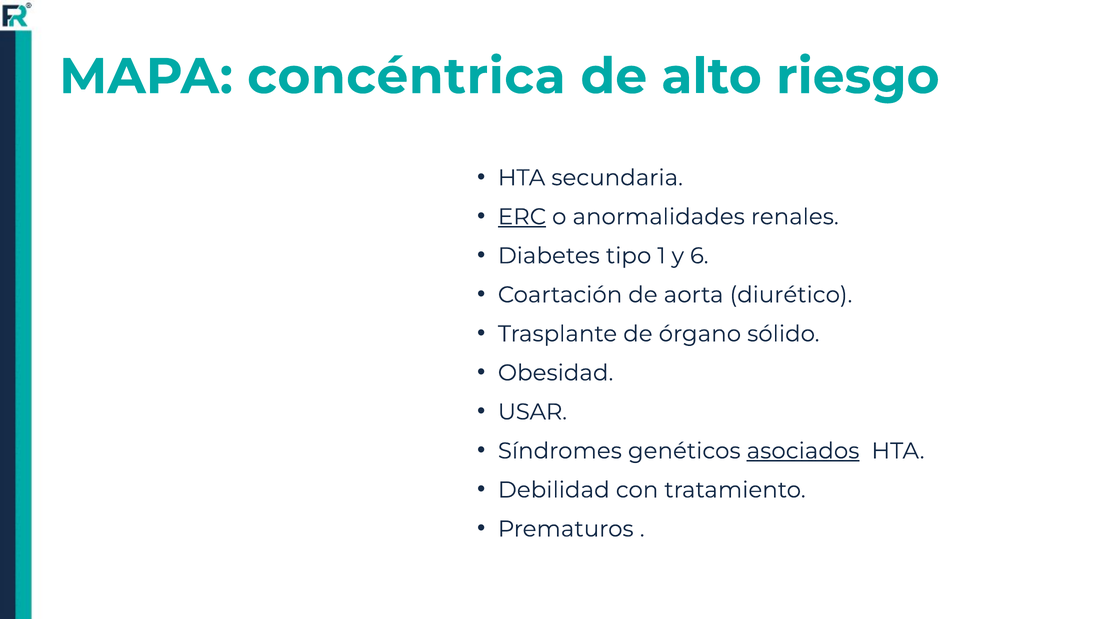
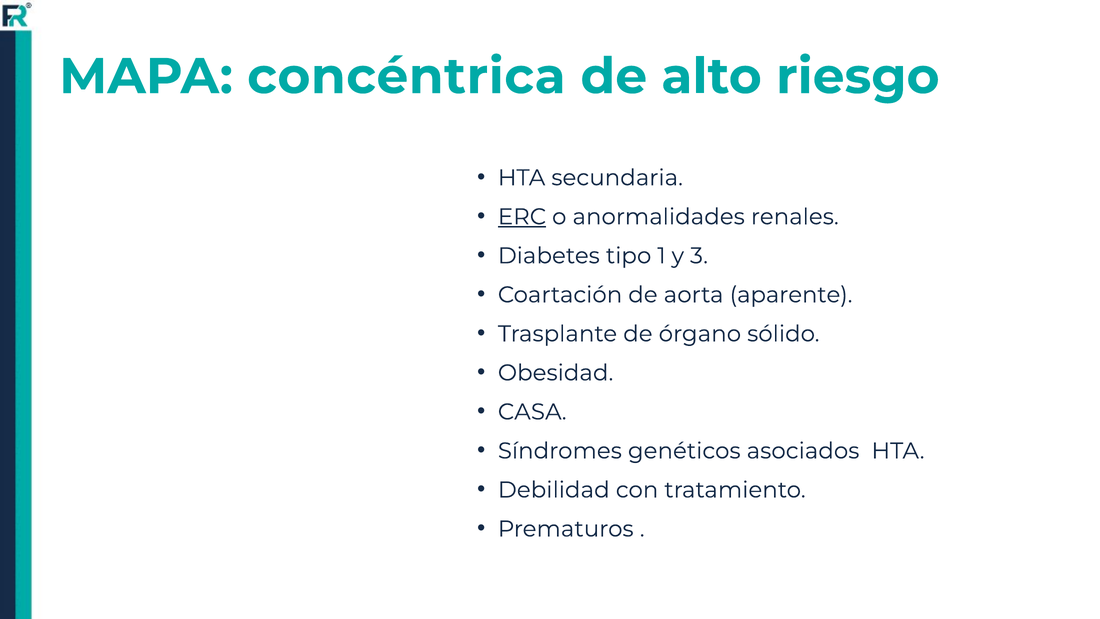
6: 6 -> 3 (699, 256)
diurético: diurético -> aparente (791, 295)
USAR: USAR -> CASA (532, 412)
asociados underline: present -> none (803, 451)
